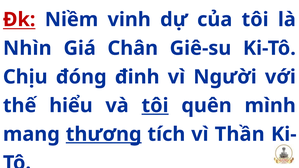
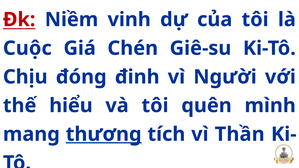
Nhìn: Nhìn -> Cuộc (27, 48)
Chân: Chân -> Chén (133, 48)
tôi underline: present -> none (155, 106)
